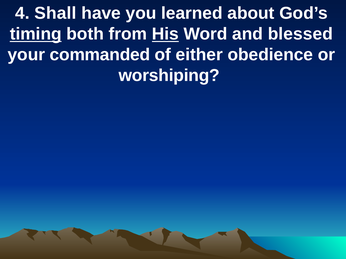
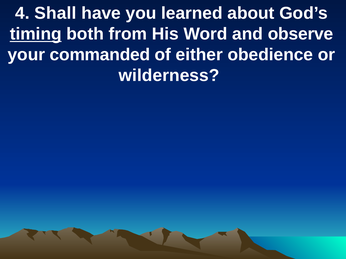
His underline: present -> none (165, 34)
blessed: blessed -> observe (300, 34)
worshiping: worshiping -> wilderness (169, 76)
